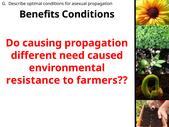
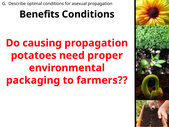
different: different -> potatoes (34, 55)
caused: caused -> proper (105, 55)
resistance: resistance -> packaging (33, 80)
